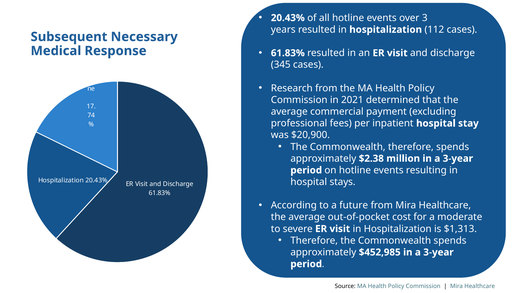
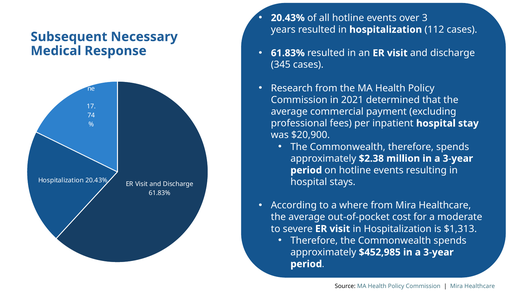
future: future -> where (354, 205)
